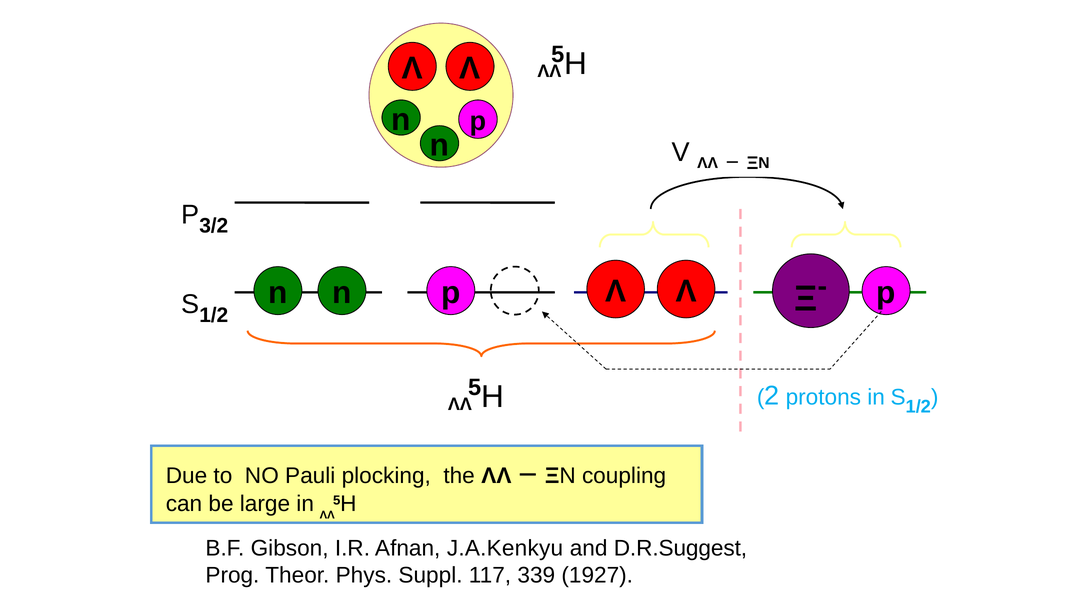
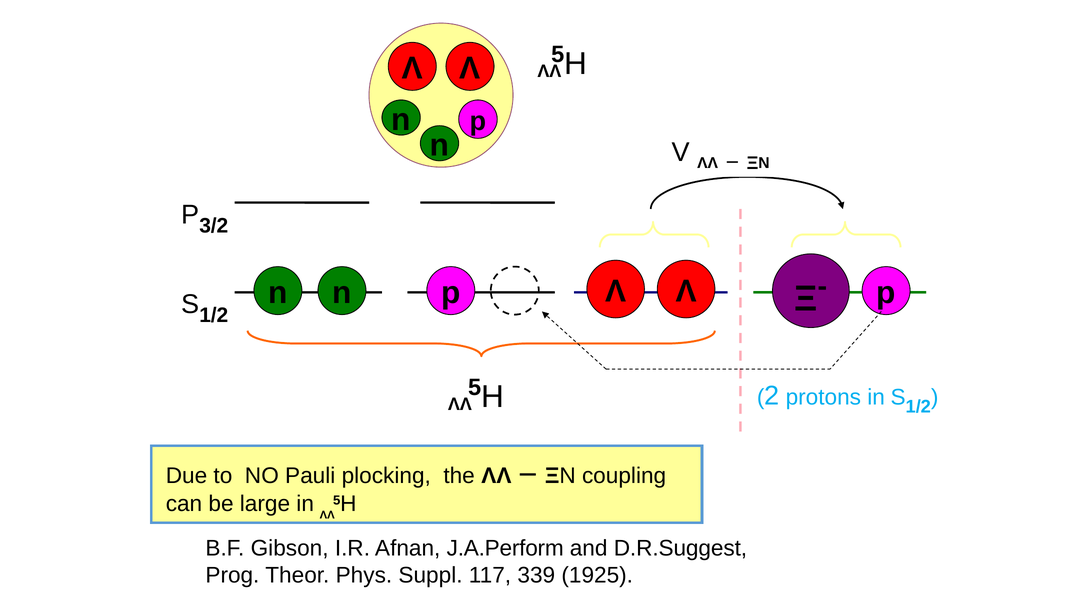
J.A.Kenkyu: J.A.Kenkyu -> J.A.Perform (505, 548)
1927: 1927 -> 1925 (597, 575)
